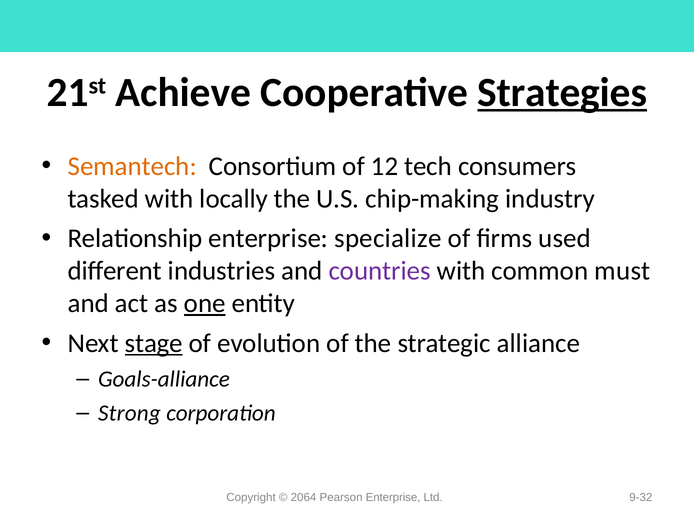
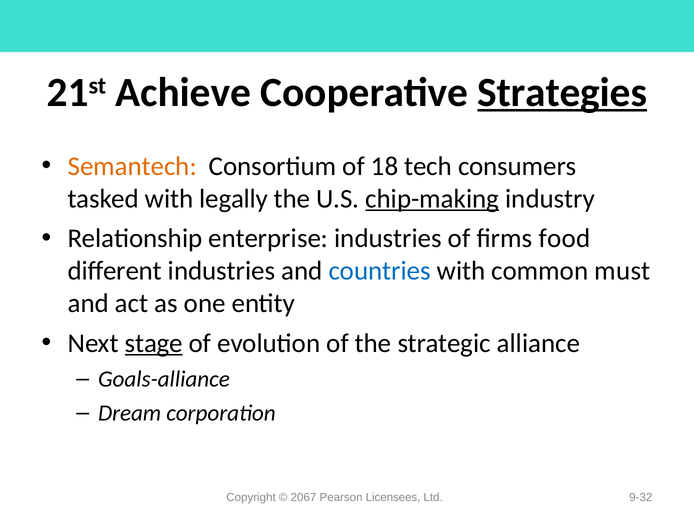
12: 12 -> 18 (385, 166)
locally: locally -> legally (234, 199)
chip-making underline: none -> present (432, 199)
enterprise specialize: specialize -> industries (388, 238)
used: used -> food (565, 238)
countries colour: purple -> blue (380, 271)
one underline: present -> none (205, 303)
Strong: Strong -> Dream (130, 413)
2064: 2064 -> 2067 (304, 497)
Pearson Enterprise: Enterprise -> Licensees (393, 497)
